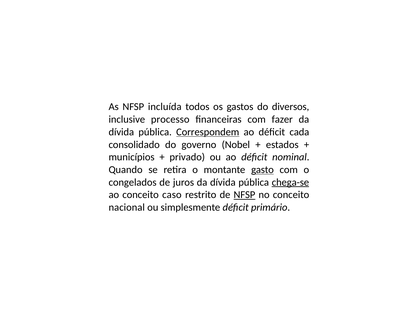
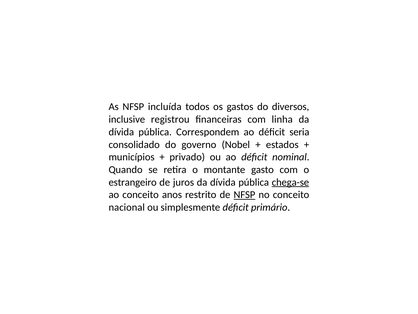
processo: processo -> registrou (170, 119)
fazer: fazer -> linha (282, 119)
Correspondem underline: present -> none (208, 132)
cada: cada -> seria (299, 132)
gasto underline: present -> none (262, 169)
congelados: congelados -> estrangeiro (133, 182)
caso: caso -> anos (172, 194)
